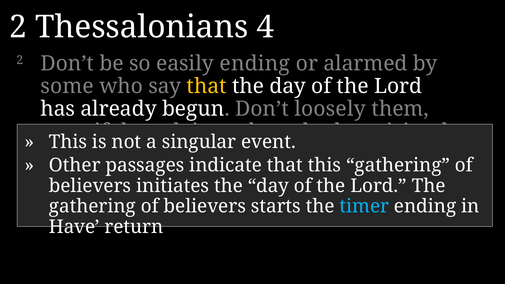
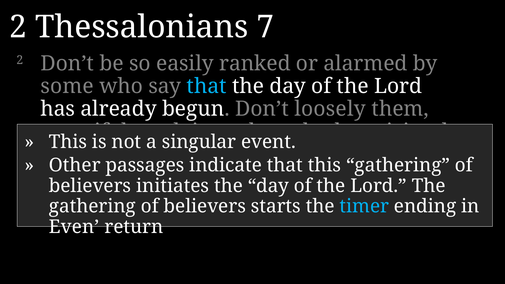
4: 4 -> 7 (265, 27)
easily ending: ending -> ranked (255, 63)
that colour: yellow -> light blue (207, 86)
Have: Have -> Even (74, 227)
